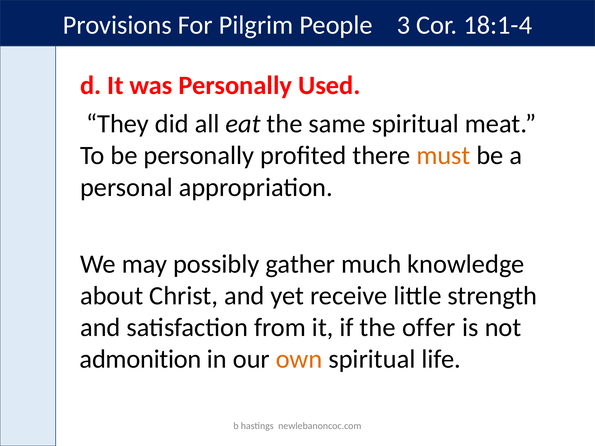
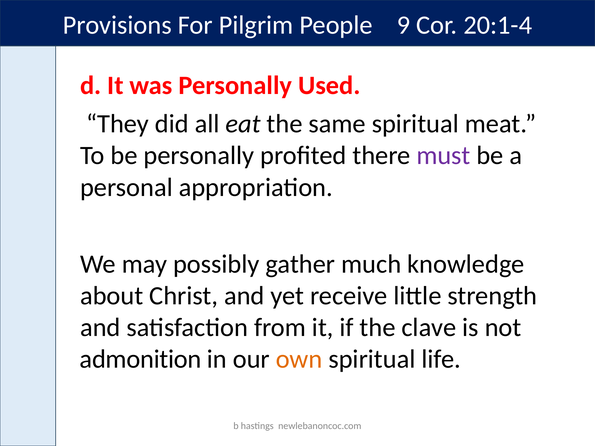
3: 3 -> 9 (403, 25)
18:1-4: 18:1-4 -> 20:1-4 (498, 25)
must colour: orange -> purple (443, 156)
offer: offer -> clave (429, 328)
